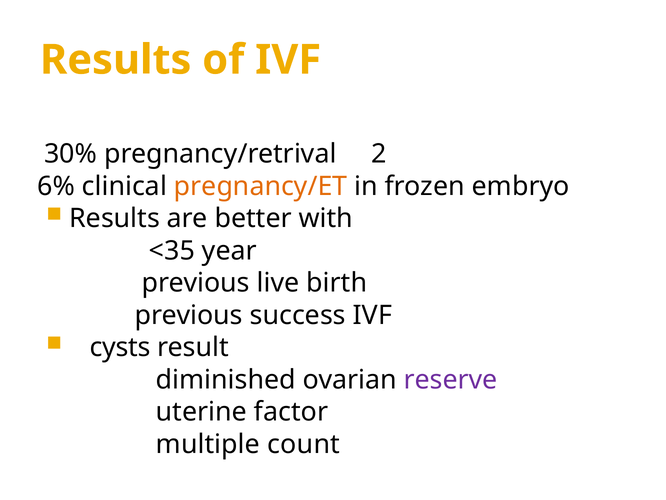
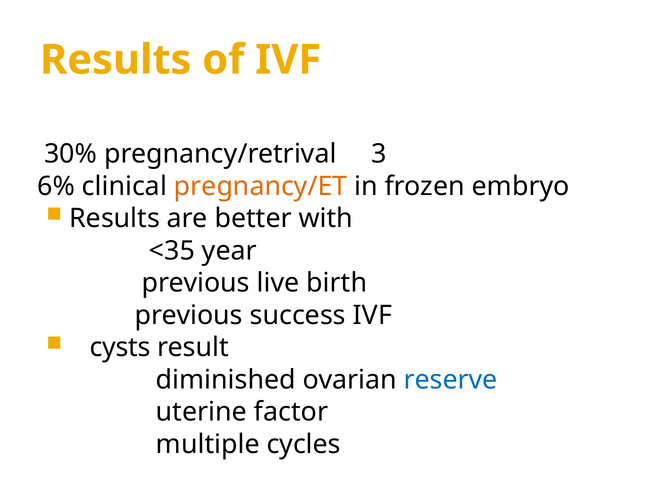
2: 2 -> 3 (379, 154)
reserve colour: purple -> blue (451, 379)
count: count -> cycles (304, 444)
